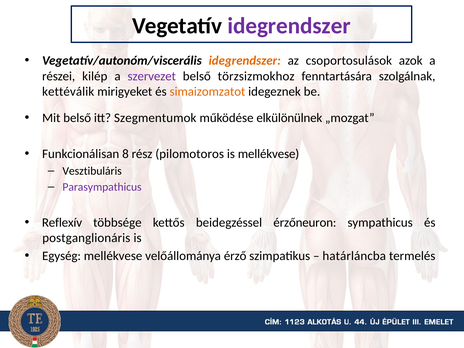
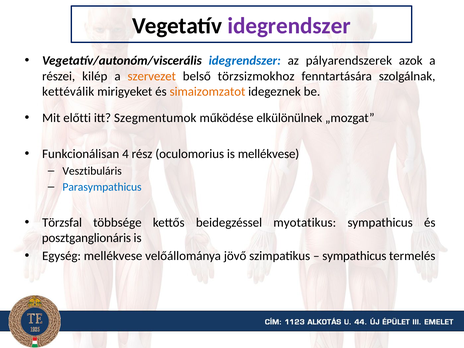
idegrendszer colour: orange -> blue (245, 61)
csoportosulások: csoportosulások -> pályarendszerek (349, 61)
szervezet colour: purple -> orange (152, 76)
Mit belső: belső -> előtti (77, 118)
8: 8 -> 4 (125, 154)
pilomotoros: pilomotoros -> oculomorius (190, 154)
Parasympathicus colour: purple -> blue (102, 187)
Reflexív: Reflexív -> Törzsfal (62, 223)
érzőneuron: érzőneuron -> myotatikus (305, 223)
postganglionáris: postganglionáris -> posztganglionáris (86, 238)
érző: érző -> jövő (235, 256)
határláncba: határláncba -> sympathicus (354, 256)
